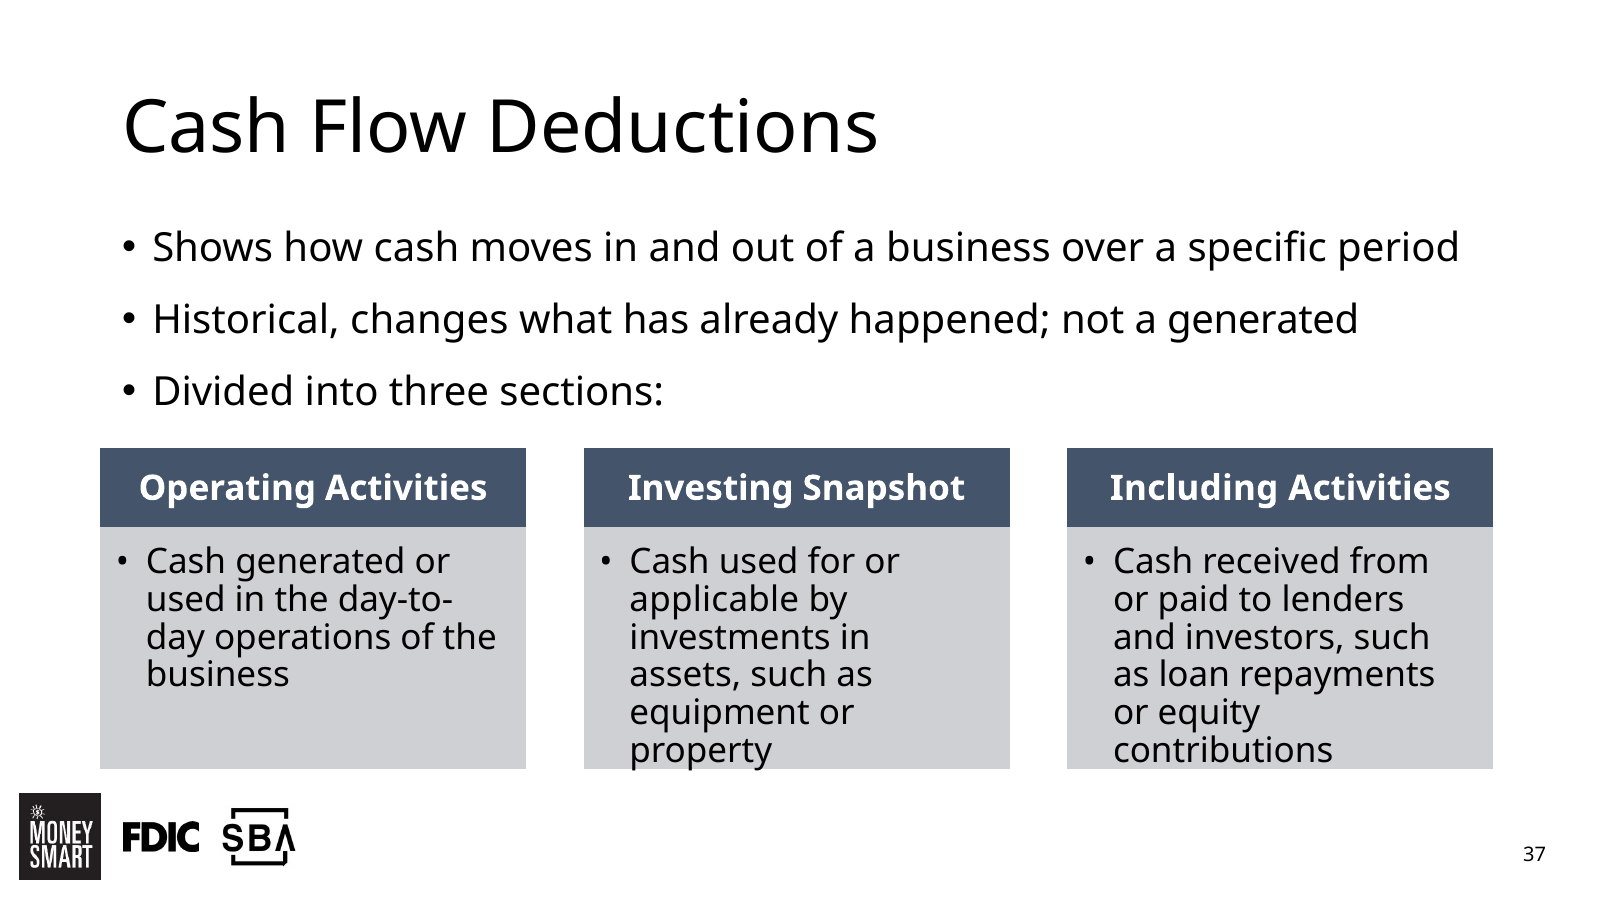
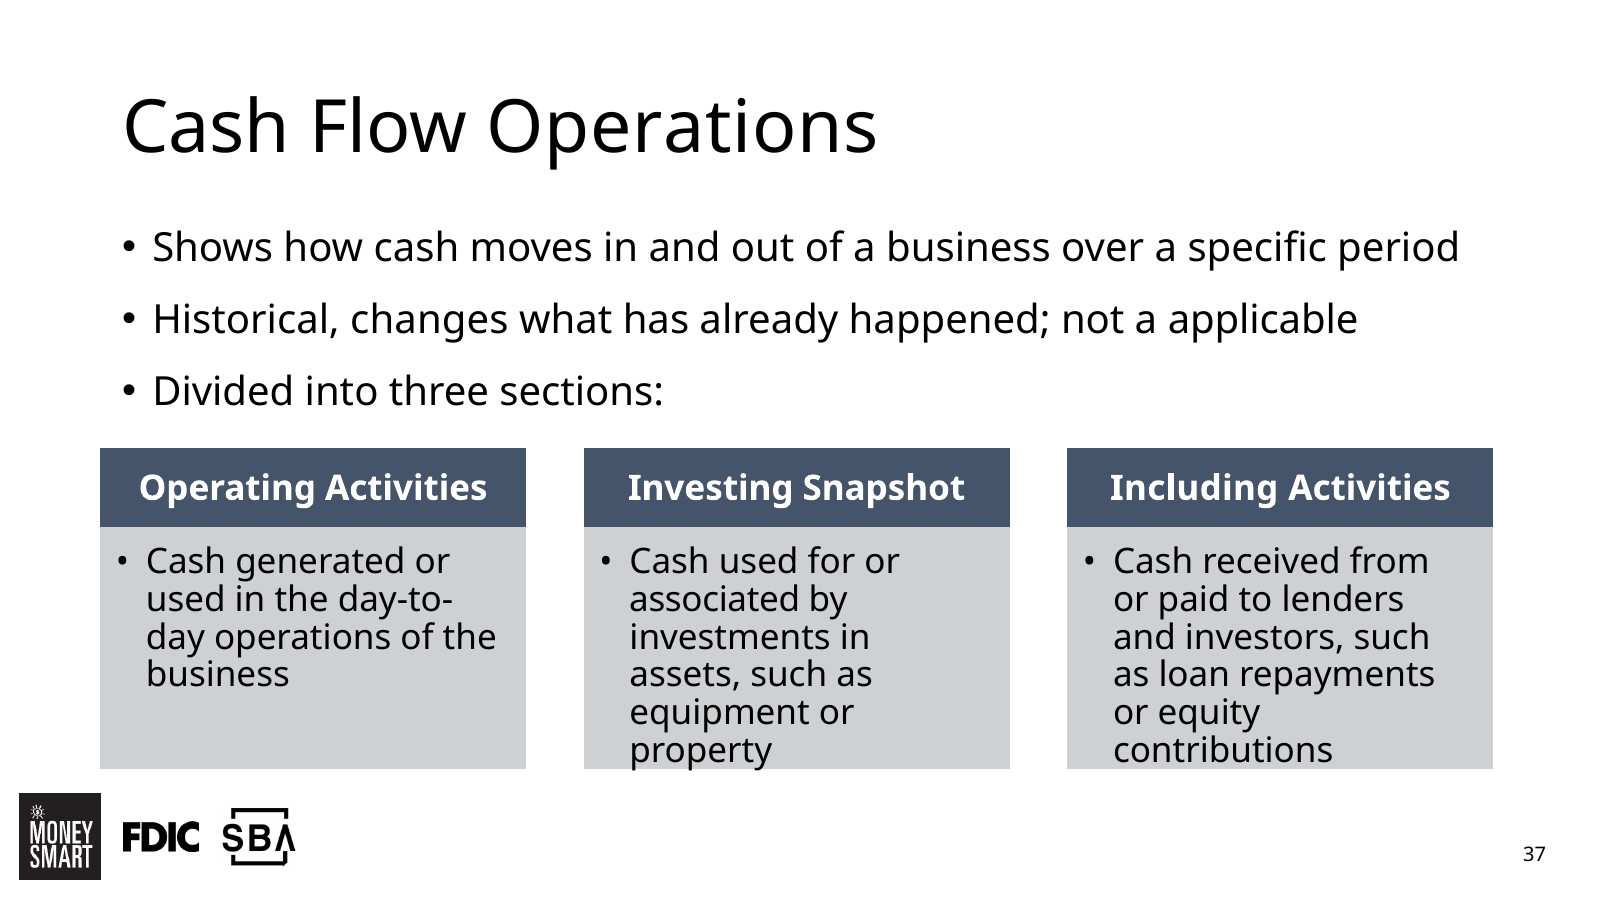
Flow Deductions: Deductions -> Operations (682, 128)
a generated: generated -> applicable (1263, 320)
applicable: applicable -> associated (715, 599)
